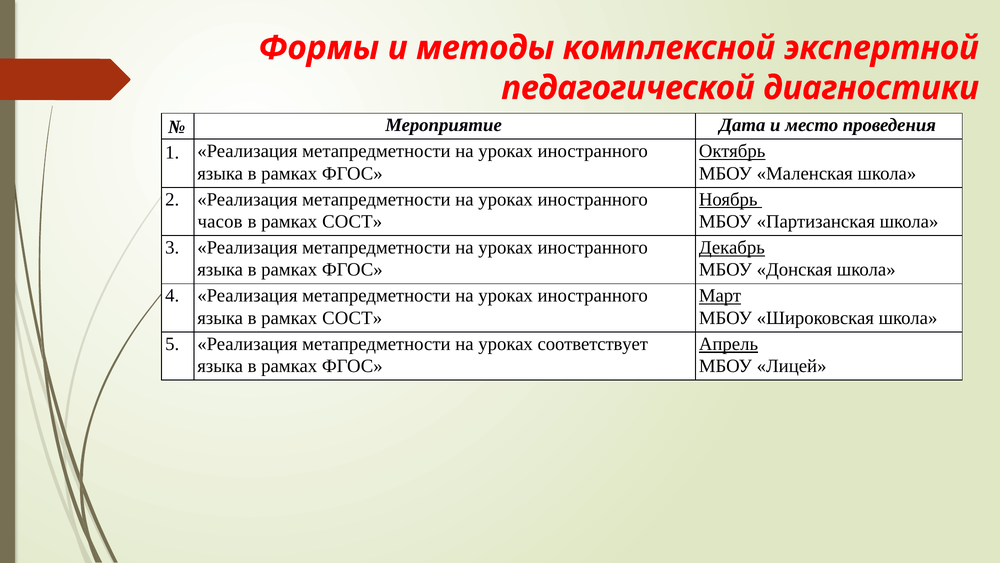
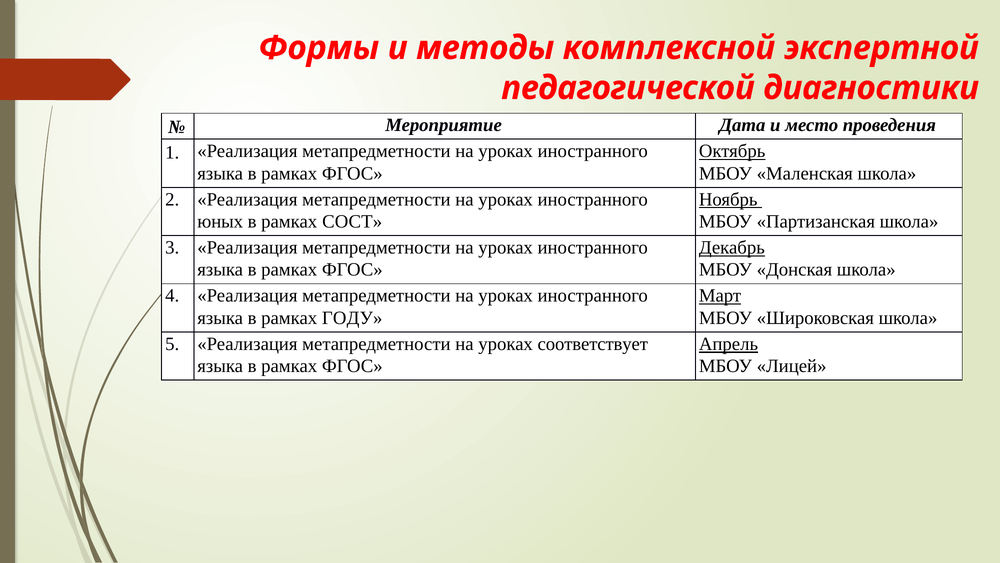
часов: часов -> юных (220, 221)
языка в рамках СОСТ: СОСТ -> ГОДУ (352, 318)
